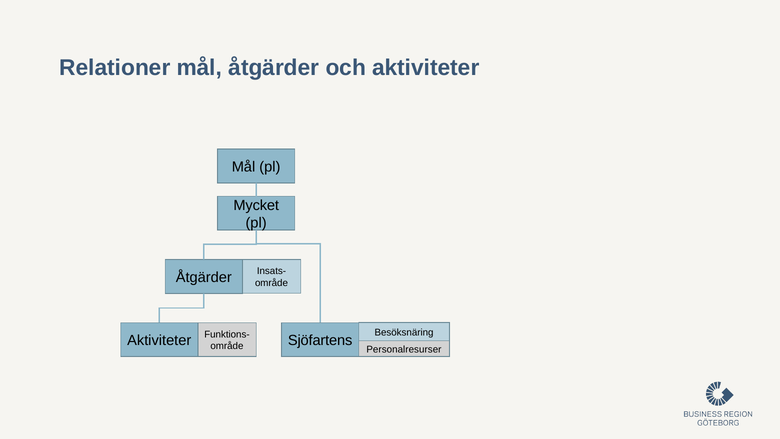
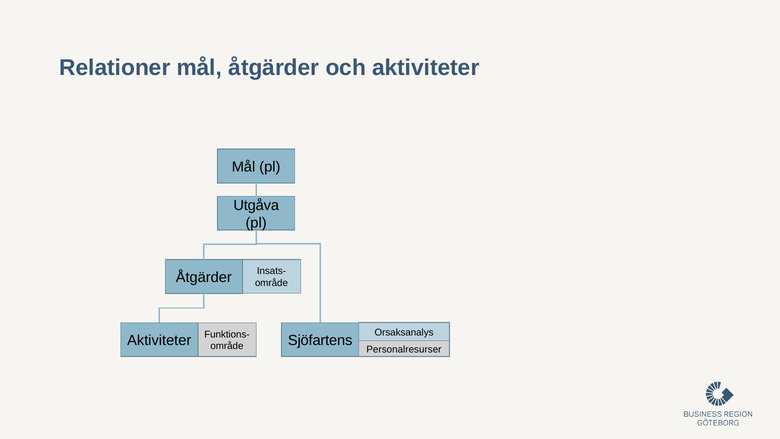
Mycket: Mycket -> Utgåva (256, 205)
Besöksnäring: Besöksnäring -> Orsaksanalys (404, 332)
